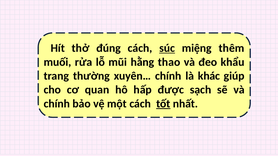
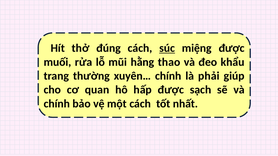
miệng thêm: thêm -> được (232, 48)
khác: khác -> phải (209, 76)
tốt underline: present -> none (163, 104)
